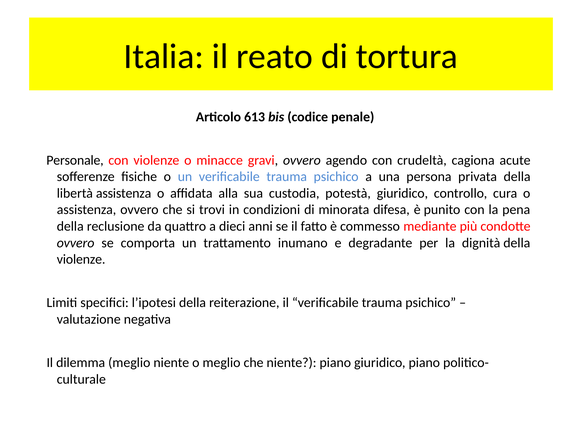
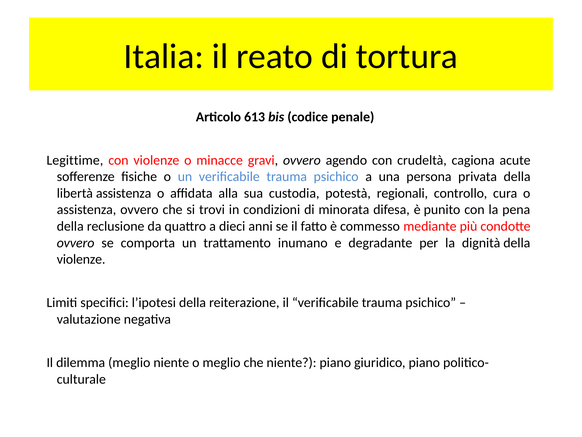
Personale: Personale -> Legittime (75, 160)
potestà giuridico: giuridico -> regionali (402, 193)
